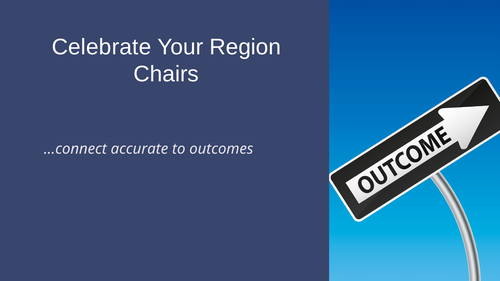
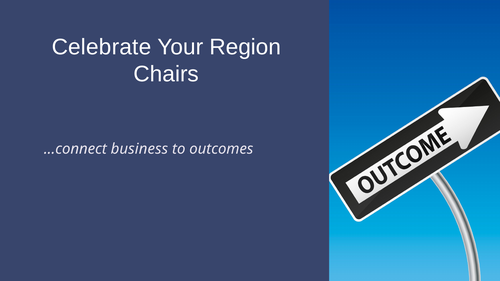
accurate: accurate -> business (139, 149)
